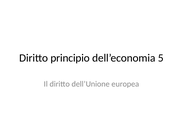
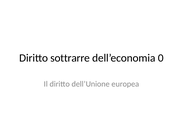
principio: principio -> sottrarre (70, 58)
5: 5 -> 0 (161, 58)
